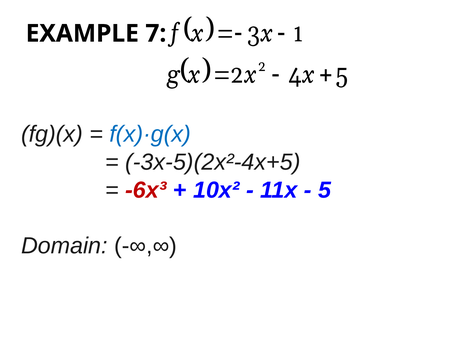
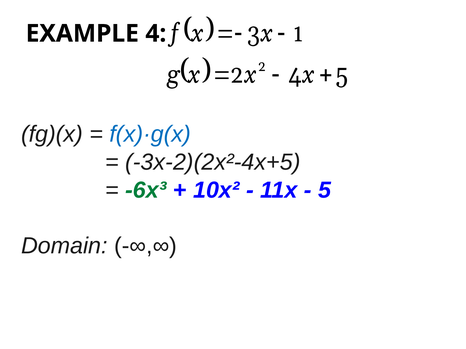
EXAMPLE 7: 7 -> 4 (156, 34)
-3x-5)(2x²-4x+5: -3x-5)(2x²-4x+5 -> -3x-2)(2x²-4x+5 (213, 162)
-6x³ colour: red -> green (146, 190)
